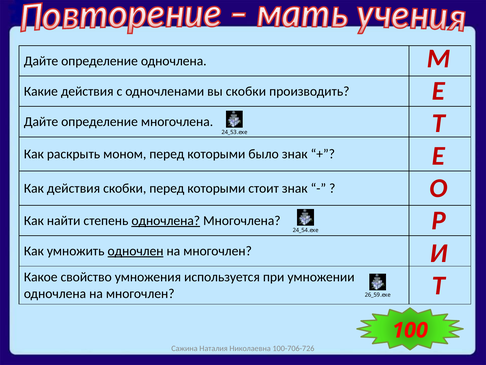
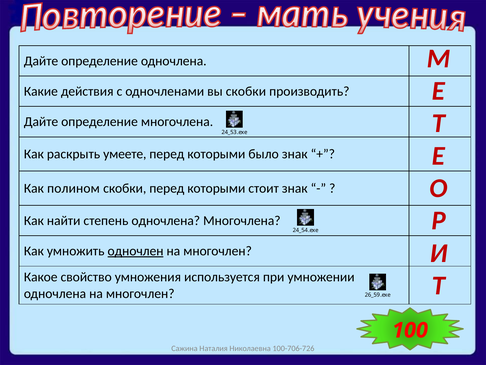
моном: моном -> умеете (125, 154)
Как действия: действия -> полином (73, 188)
одночлена underline: present -> none (166, 220)
